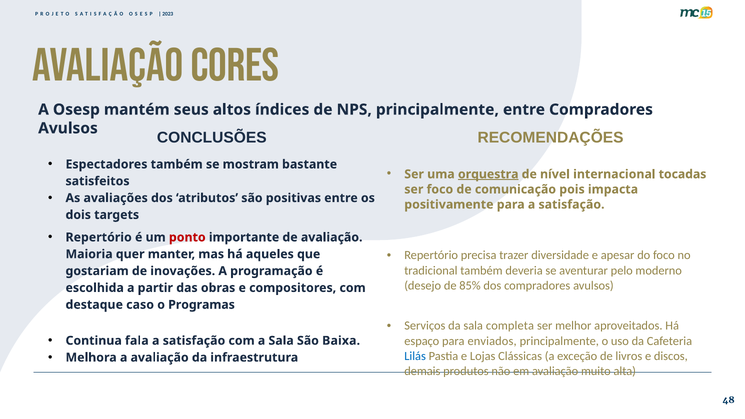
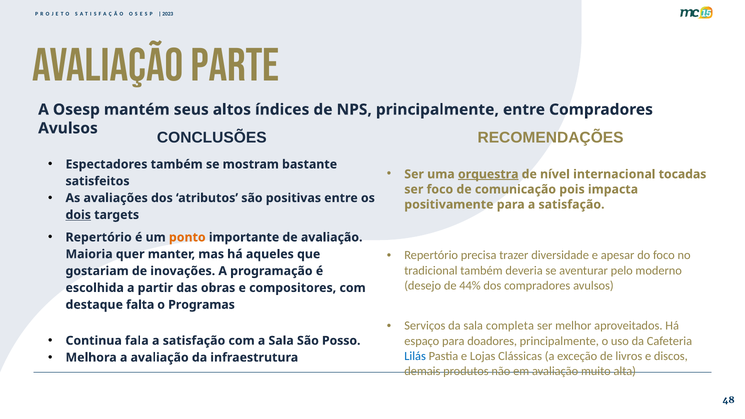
CORES: CORES -> PARTE (235, 65)
dois underline: none -> present (78, 215)
ponto colour: red -> orange (187, 237)
85%: 85% -> 44% (470, 286)
caso: caso -> falta (140, 305)
Baixa: Baixa -> Posso (341, 341)
enviados: enviados -> doadores (492, 341)
